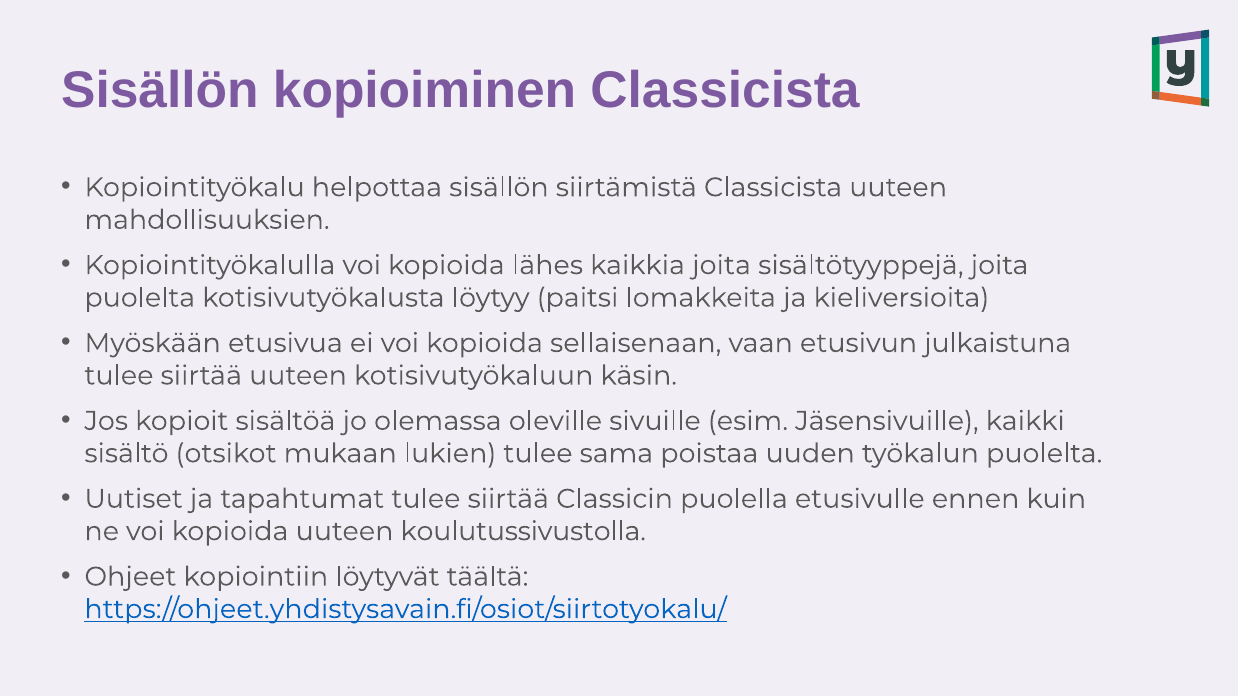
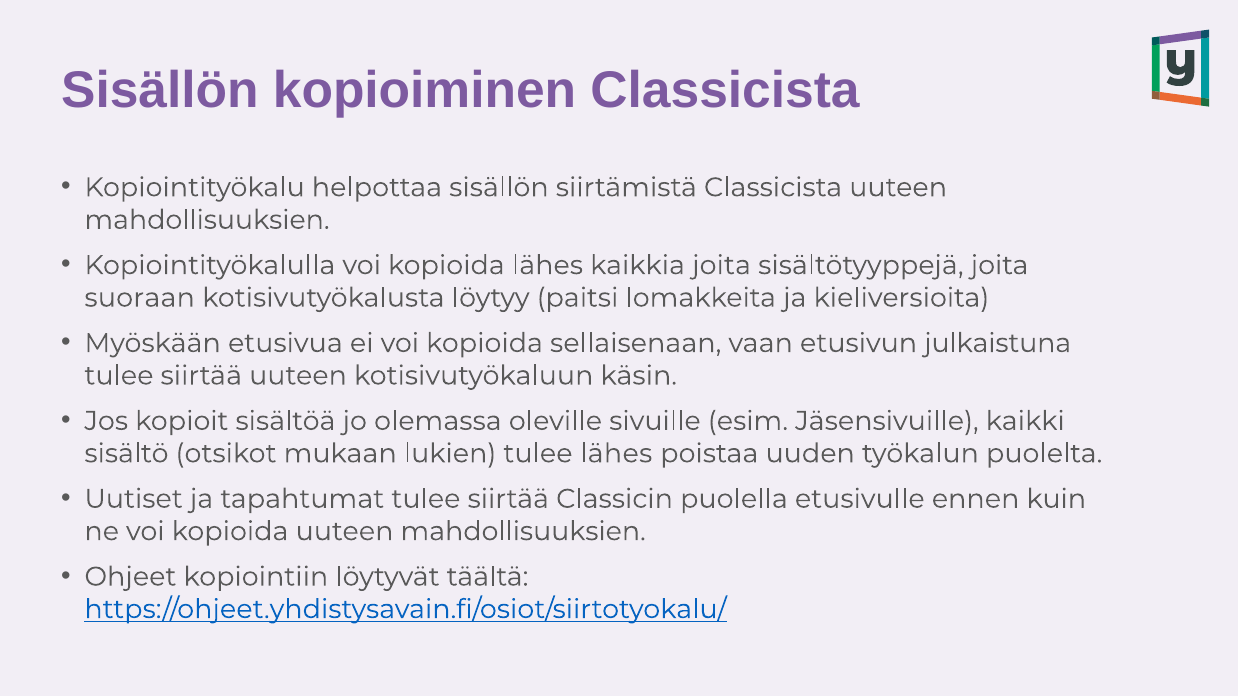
puolelta: puolelta -> suoraan (140, 298)
tulee sama: sama -> lähes (616, 454)
kopioida uuteen koulutussivustolla: koulutussivustolla -> mahdollisuuksien (523, 532)
